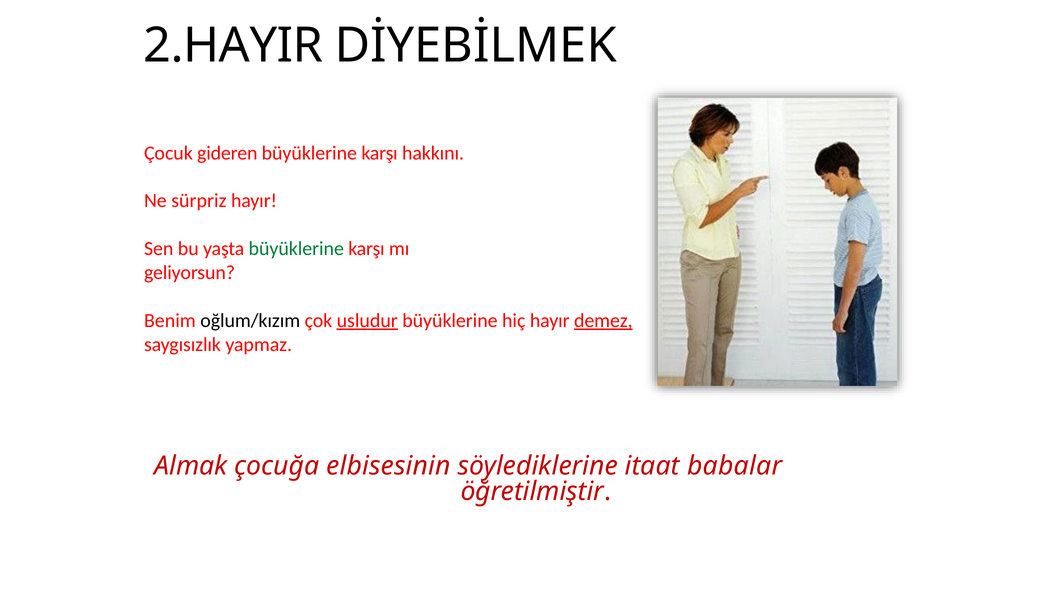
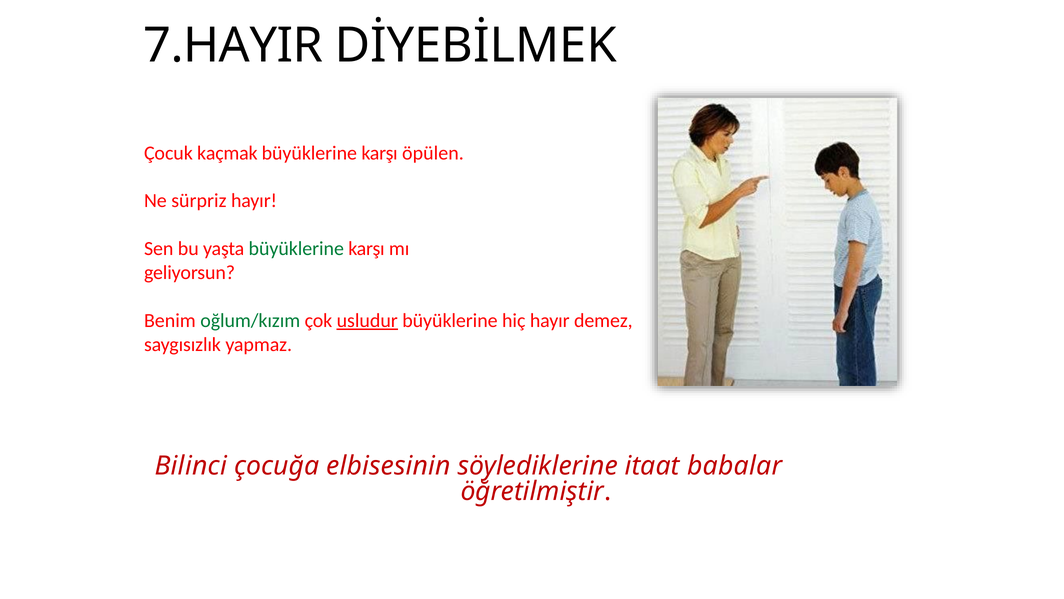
2.HAYIR: 2.HAYIR -> 7.HAYIR (233, 46)
gideren: gideren -> kaçmak (227, 153)
hakkını: hakkını -> öpülen (433, 153)
oğlum/kızım colour: black -> green (250, 320)
demez underline: present -> none (603, 320)
Almak: Almak -> Bilinci (191, 466)
